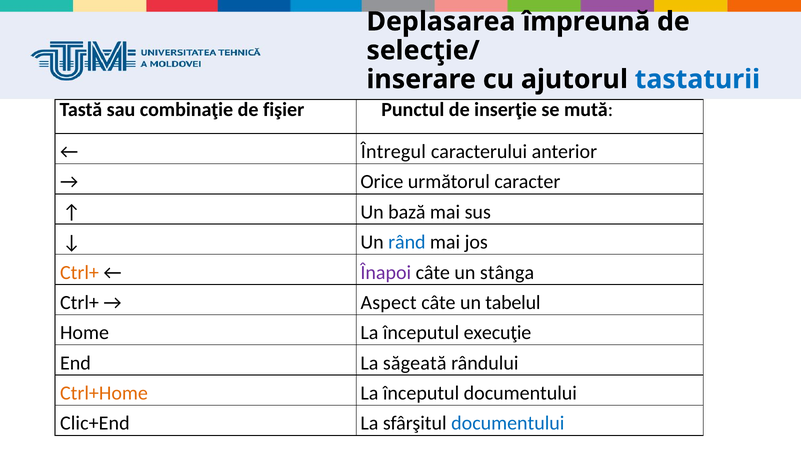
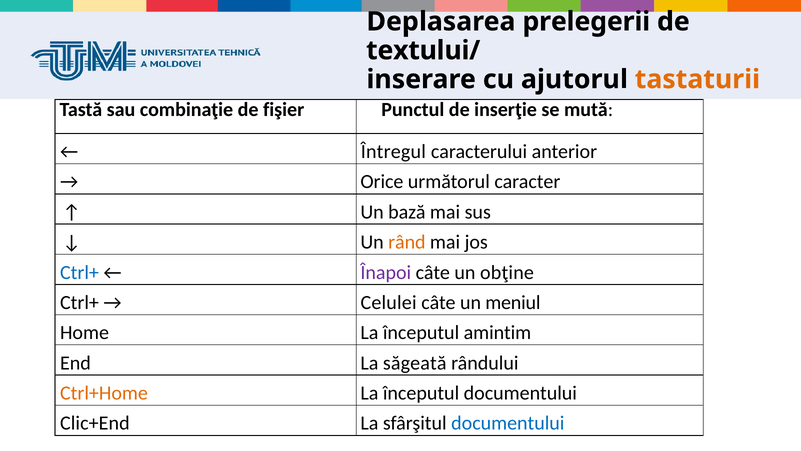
împreună: împreună -> prelegerii (586, 22)
selecţie/: selecţie/ -> textului/ (423, 50)
tastaturii colour: blue -> orange (697, 79)
rând colour: blue -> orange (407, 242)
Ctrl+ colour: orange -> blue (80, 272)
stânga: stânga -> obţine (507, 272)
Aspect: Aspect -> Celulei (389, 302)
tabelul: tabelul -> meniul (513, 302)
execuţie: execuţie -> amintim (497, 332)
